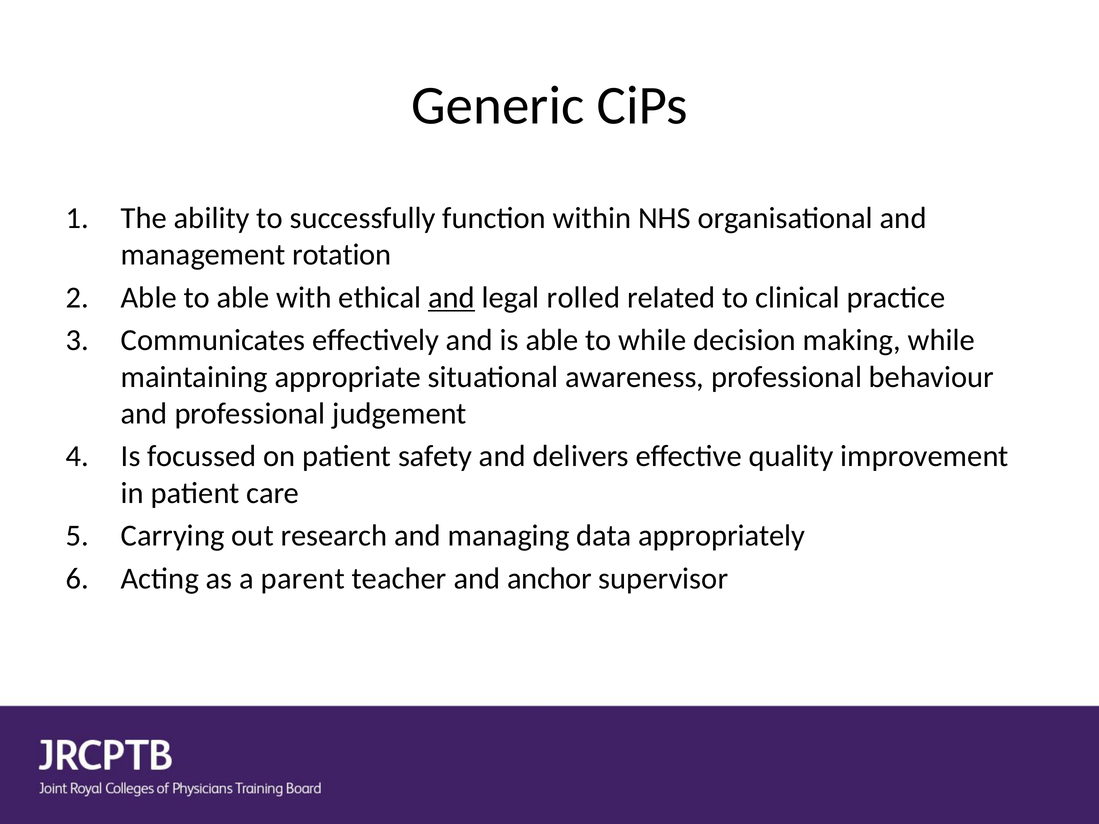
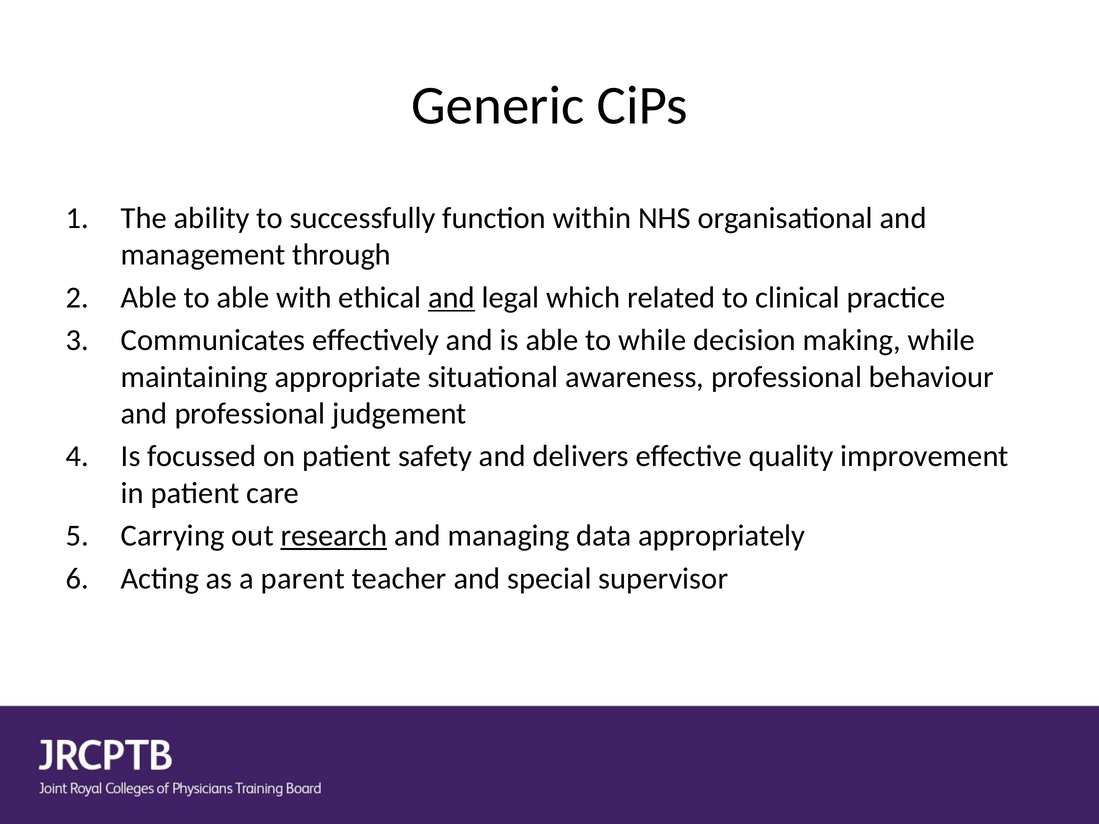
rotation: rotation -> through (342, 255)
rolled: rolled -> which (583, 298)
research underline: none -> present (334, 536)
anchor: anchor -> special (549, 579)
